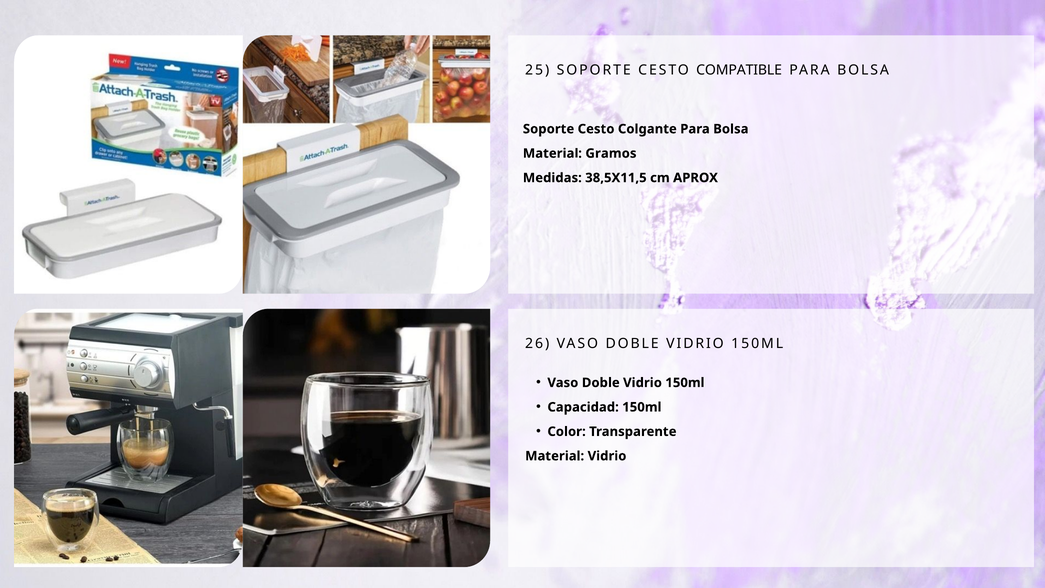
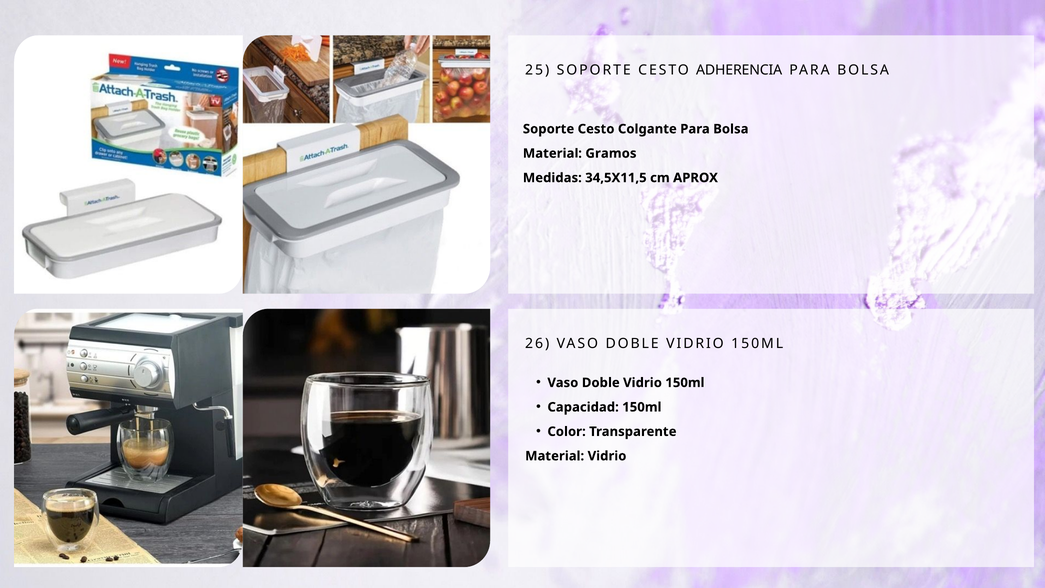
COMPATIBLE: COMPATIBLE -> ADHERENCIA (739, 70)
38,5X11,5: 38,5X11,5 -> 34,5X11,5 (616, 178)
